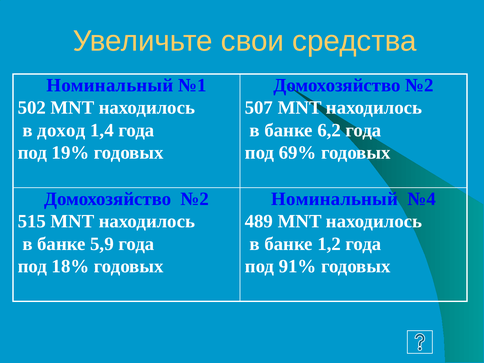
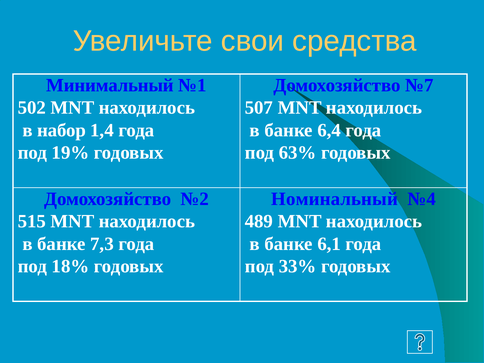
Номинальный: Номинальный -> Минимальный (110, 85)
№2: №2 -> №7 (419, 85)
доход: доход -> набор (62, 130)
6,2: 6,2 -> 6,4 (329, 130)
69%: 69% -> 63% (298, 153)
5,9: 5,9 -> 7,3 (102, 244)
1,2: 1,2 -> 6,1 (329, 244)
91%: 91% -> 33% (298, 266)
